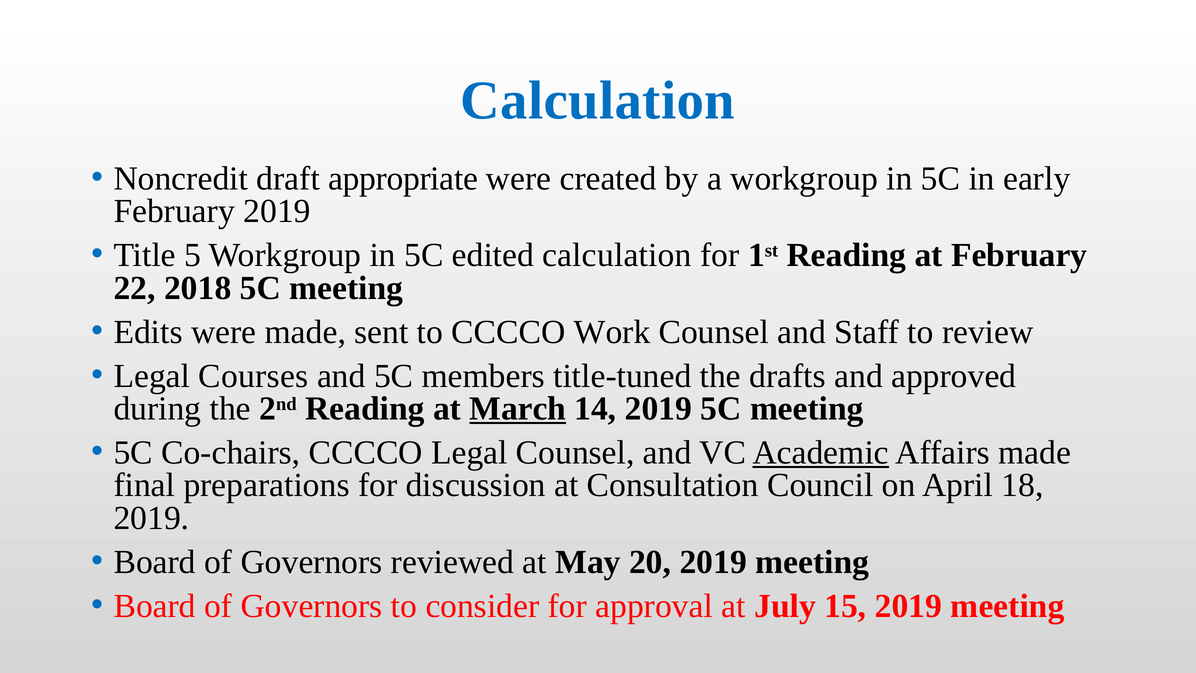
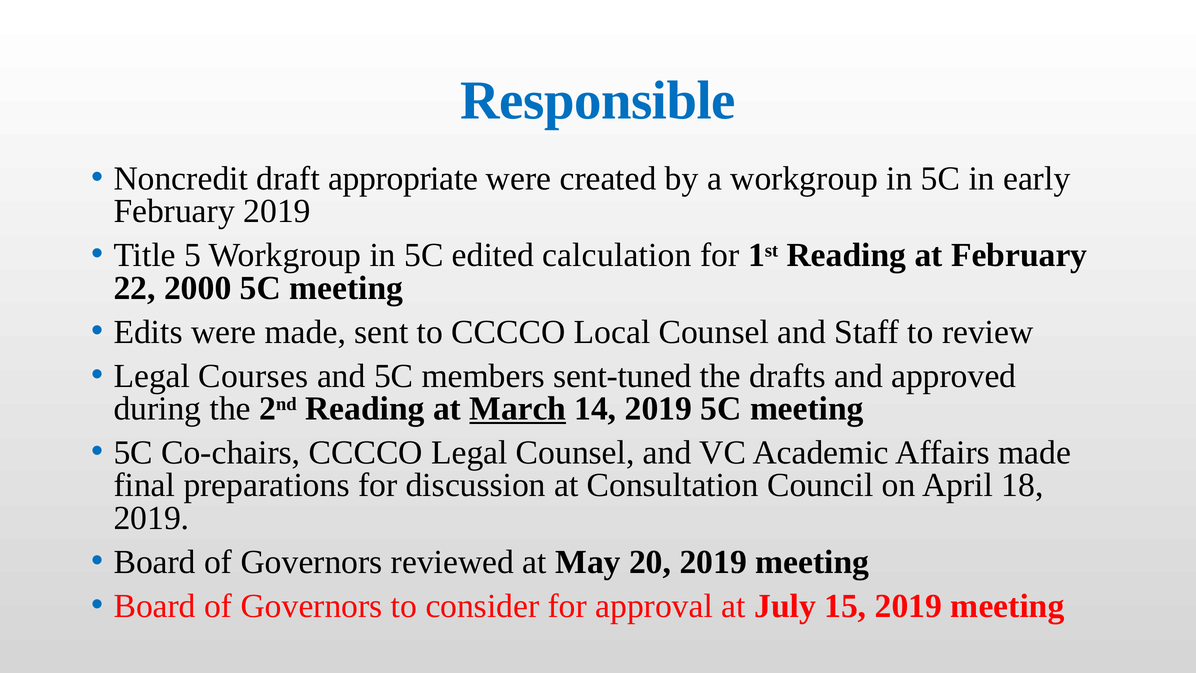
Calculation: Calculation -> Responsible (598, 100)
2018: 2018 -> 2000 (198, 288)
Work: Work -> Local (612, 332)
title-tuned: title-tuned -> sent-tuned (622, 376)
Academic underline: present -> none (821, 452)
